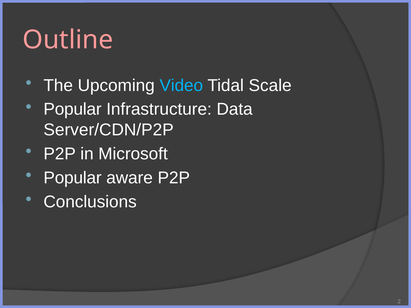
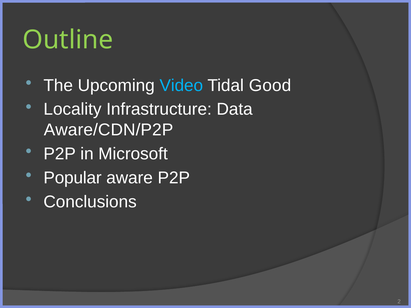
Outline colour: pink -> light green (68, 40)
Scale: Scale -> Good (270, 85)
Popular: Popular -> Locality (72, 109)
Server/CDN/P2P: Server/CDN/P2P -> Aware/CDN/P2P (109, 130)
